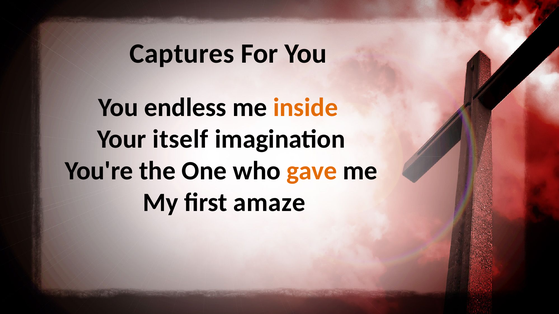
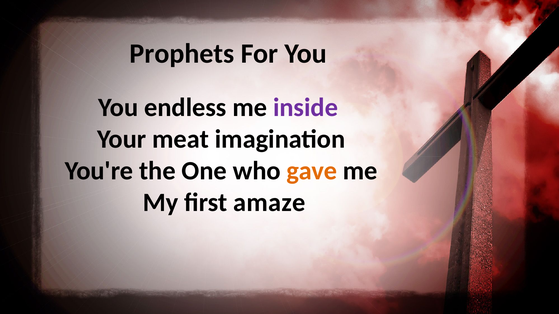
Captures: Captures -> Prophets (182, 54)
inside colour: orange -> purple (306, 108)
itself: itself -> meat (181, 139)
